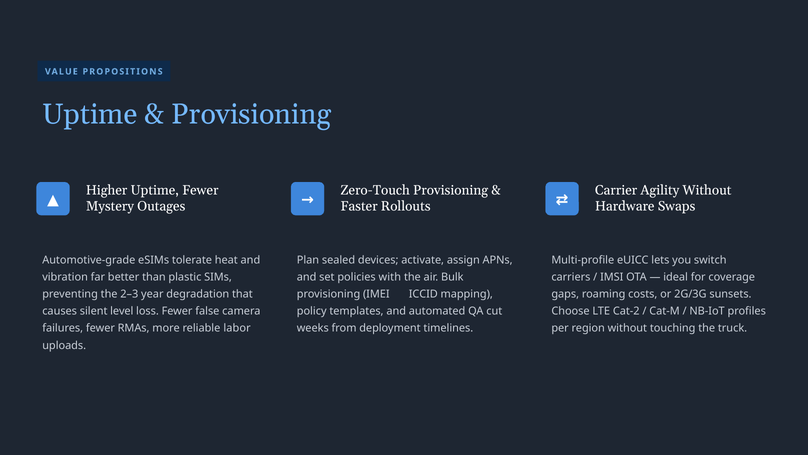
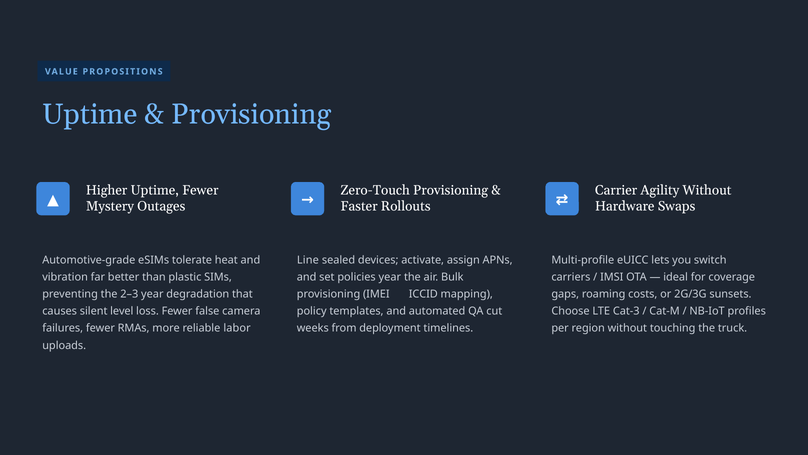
Plan: Plan -> Line (308, 260)
policies with: with -> year (390, 277)
Cat-2: Cat-2 -> Cat-3 (626, 311)
